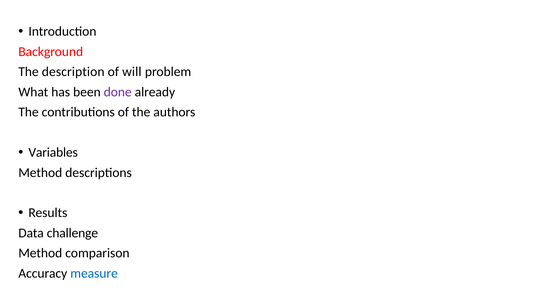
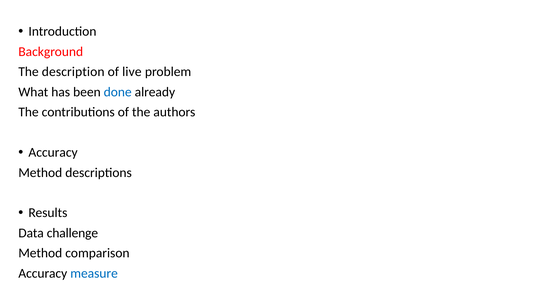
will: will -> live (132, 72)
done colour: purple -> blue (118, 92)
Variables: Variables -> Accuracy (53, 153)
